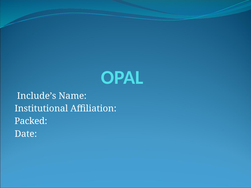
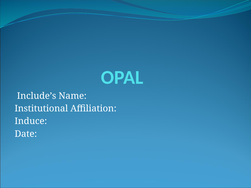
Packed: Packed -> Induce (31, 121)
